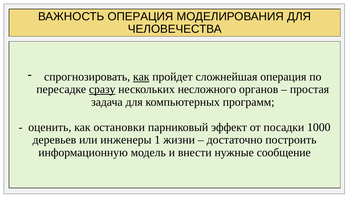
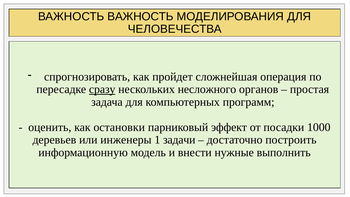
ВАЖНОСТЬ ОПЕРАЦИЯ: ОПЕРАЦИЯ -> ВАЖНОСТЬ (141, 16)
как underline: present -> none (141, 77)
жизни: жизни -> задачи (179, 140)
сообщение: сообщение -> выполнить (284, 152)
